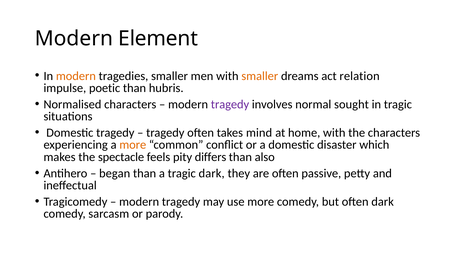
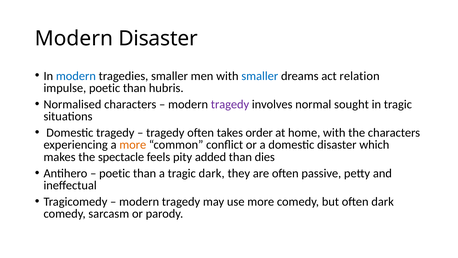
Modern Element: Element -> Disaster (158, 38)
modern colour: orange -> blue (76, 76)
smaller colour: orange -> blue (260, 76)
mind: mind -> order (259, 133)
differs: differs -> added (211, 157)
also: also -> dies (265, 157)
began: began -> poetic (115, 173)
